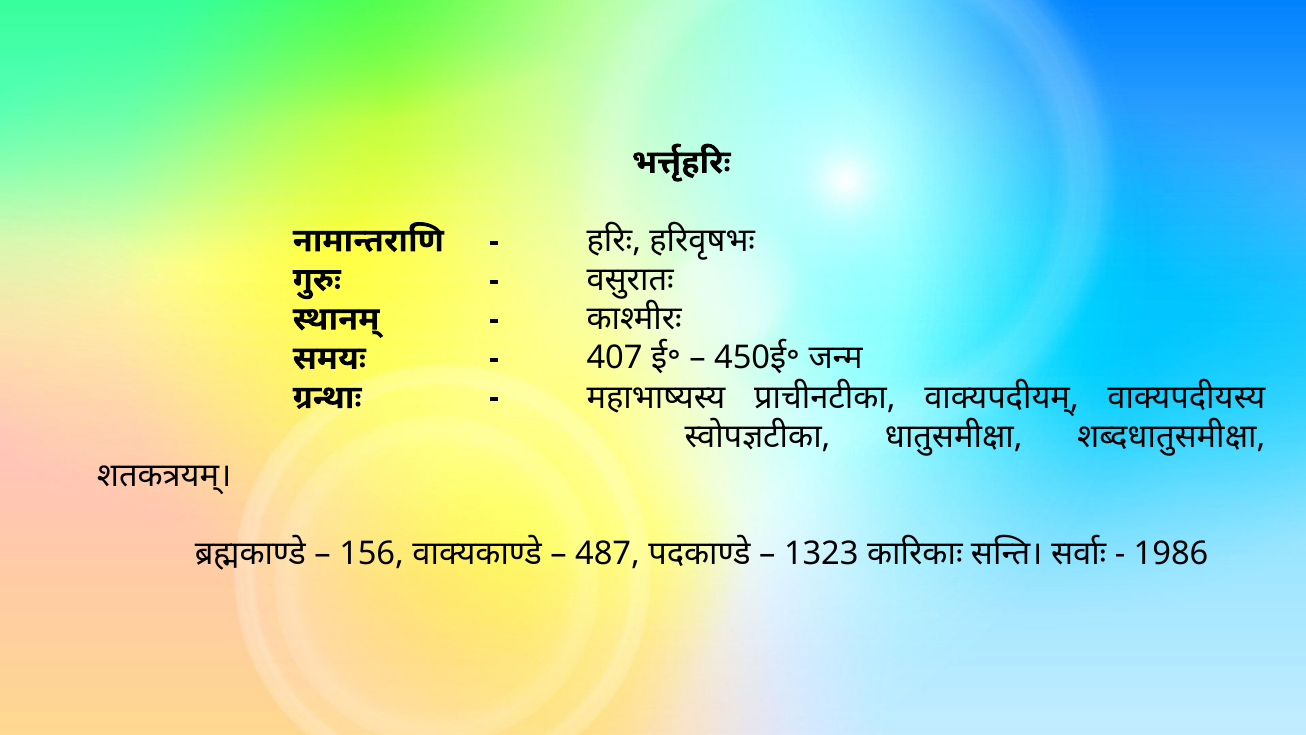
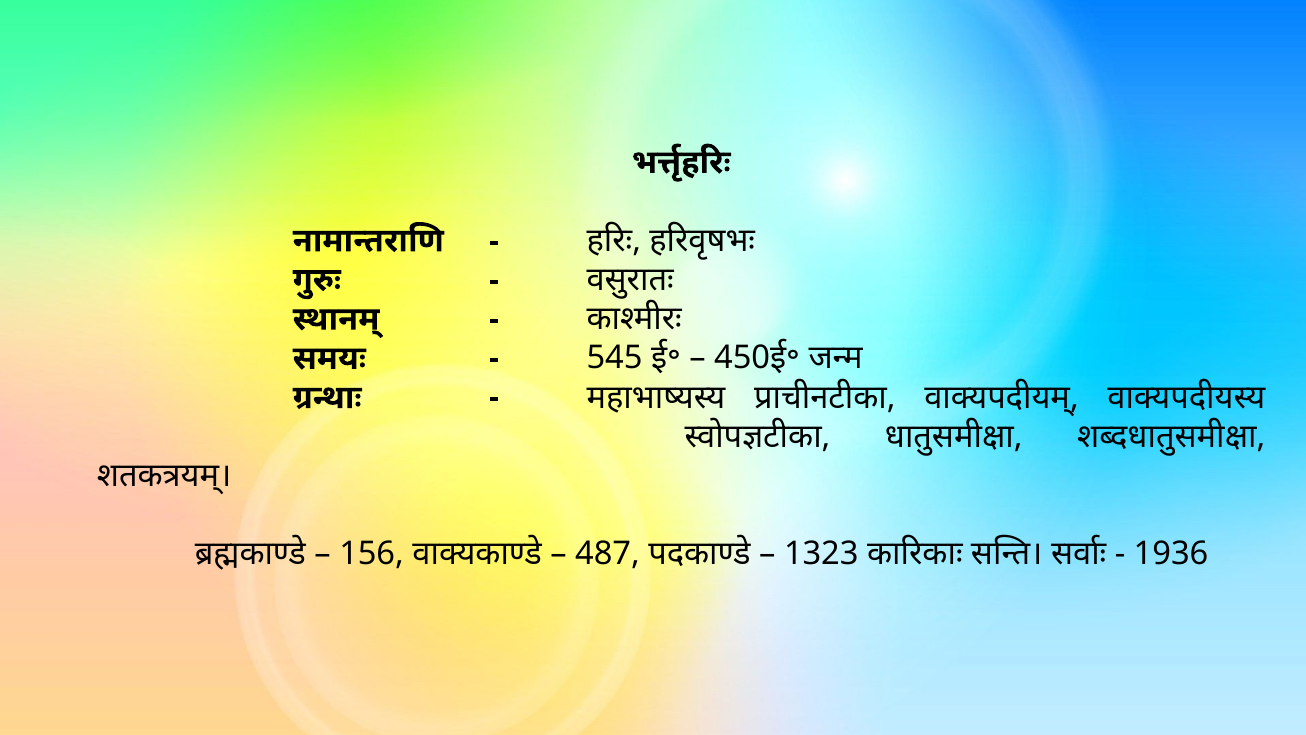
407: 407 -> 545 (615, 358)
1986: 1986 -> 1936 (1171, 554)
